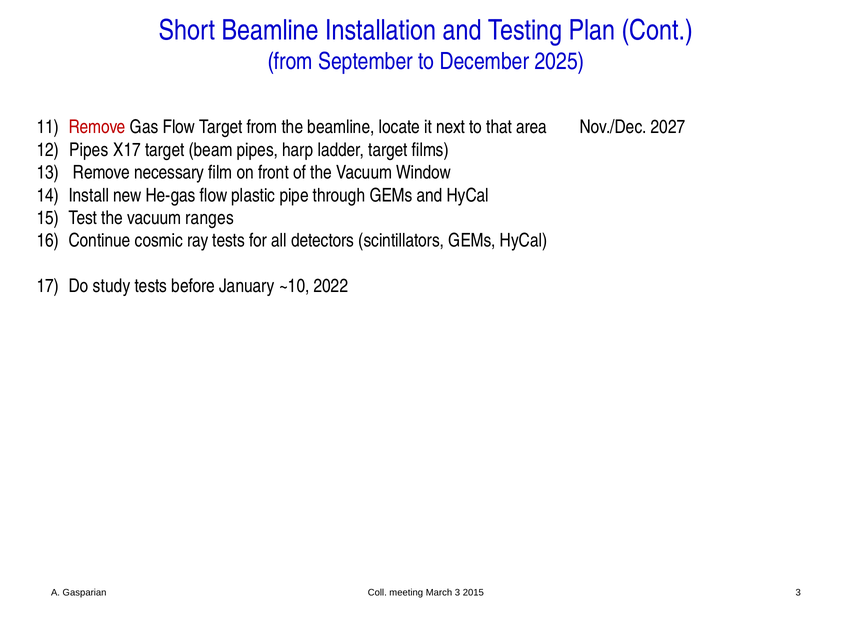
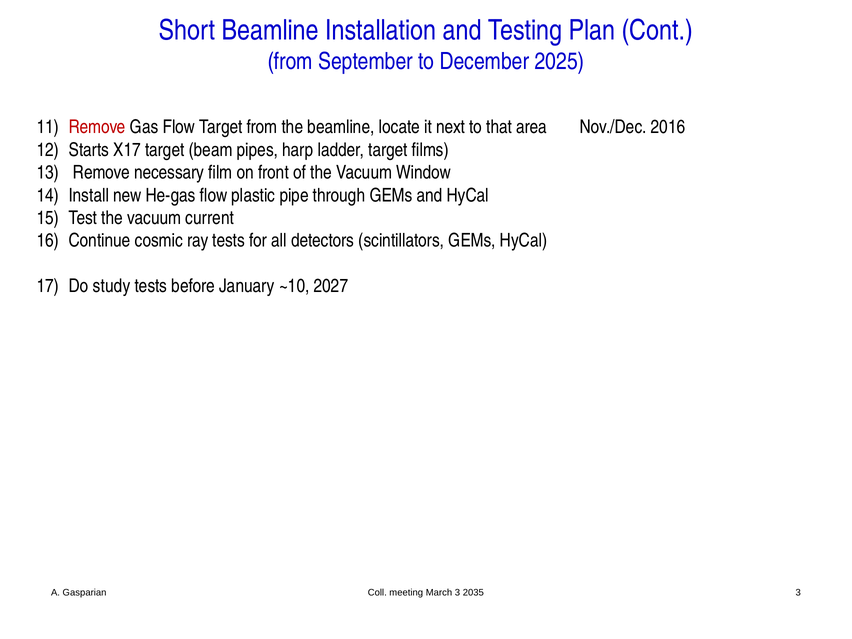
2027: 2027 -> 2016 (668, 127)
Pipes: Pipes -> Starts (89, 150)
ranges: ranges -> current (210, 218)
2022: 2022 -> 2027 (331, 286)
2015: 2015 -> 2035 (473, 593)
